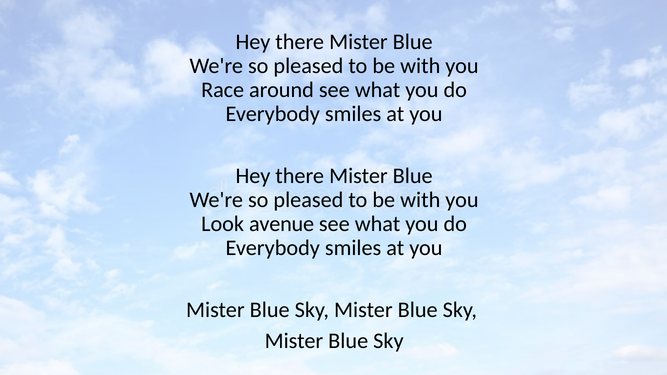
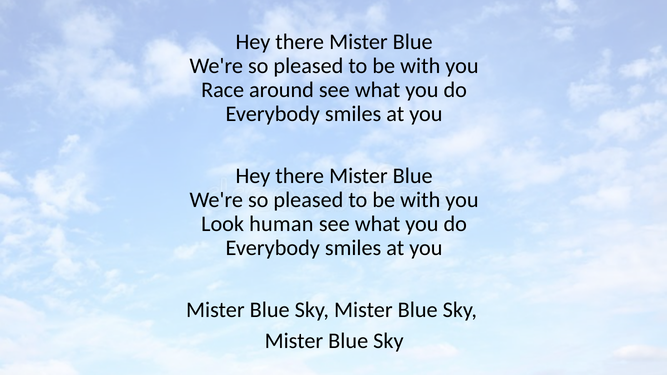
avenue: avenue -> human (281, 224)
